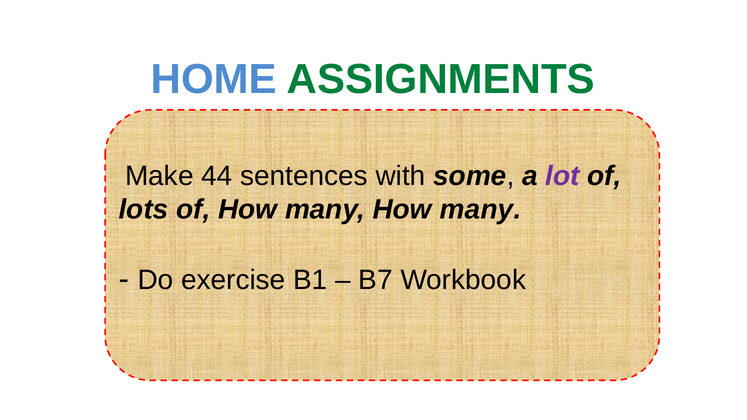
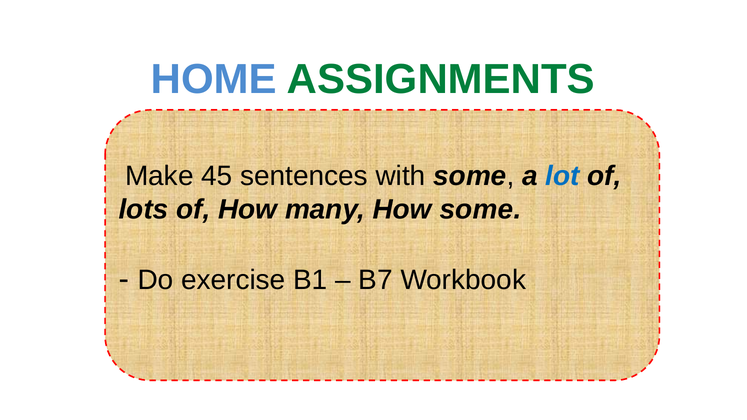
44: 44 -> 45 (217, 176)
lot colour: purple -> blue (562, 176)
many How many: many -> some (481, 210)
